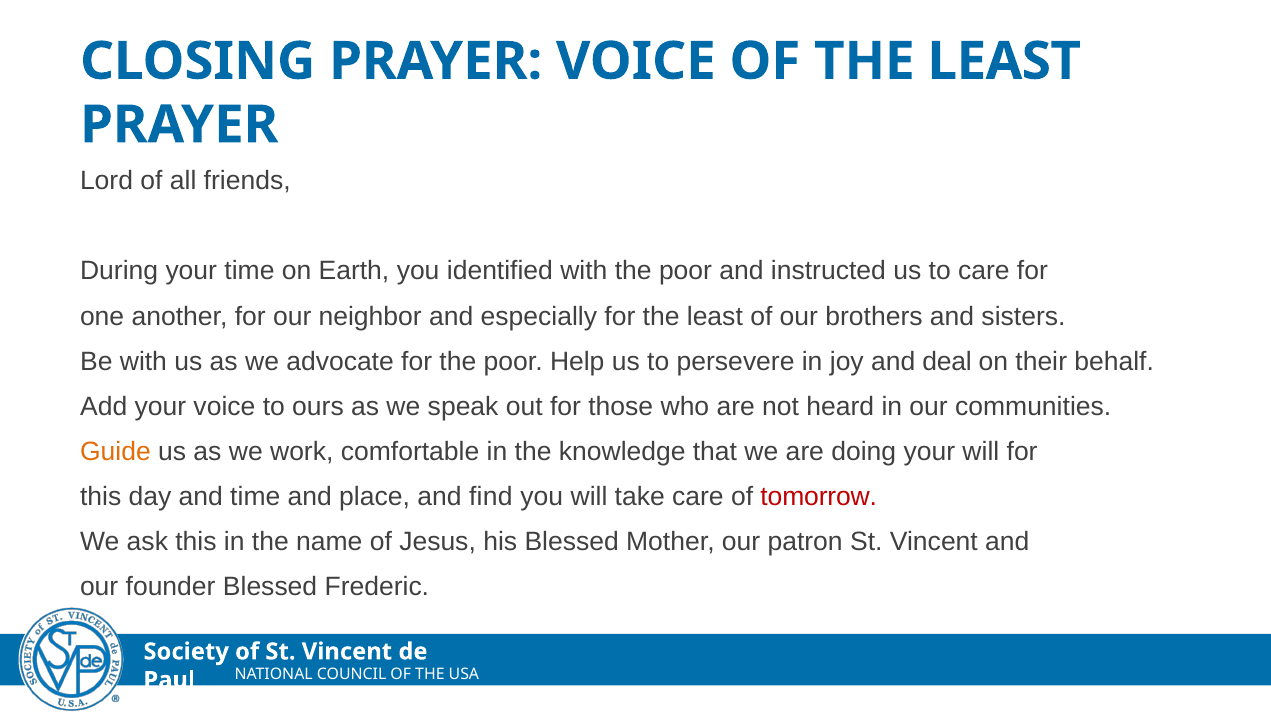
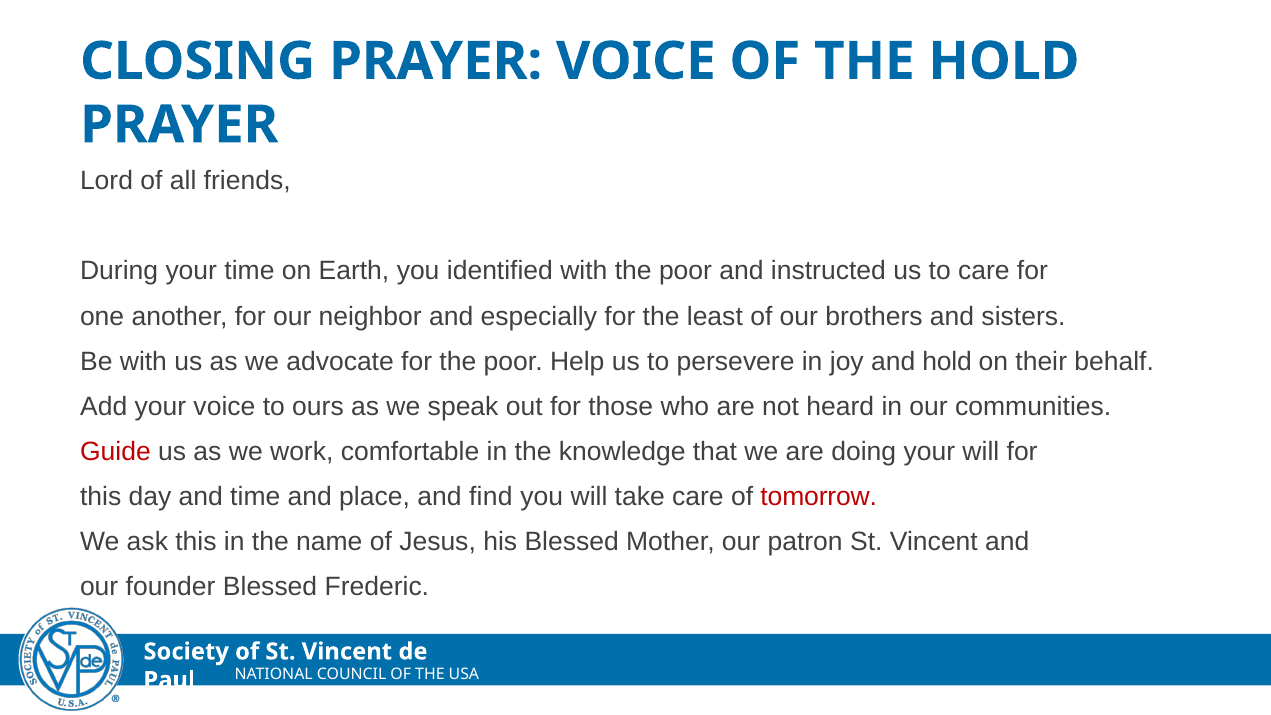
OF THE LEAST: LEAST -> HOLD (1004, 61)
and deal: deal -> hold (947, 361)
Guide colour: orange -> red (115, 452)
